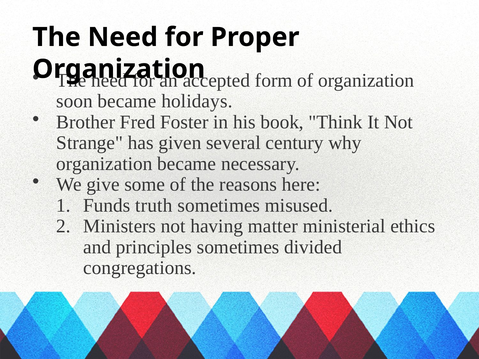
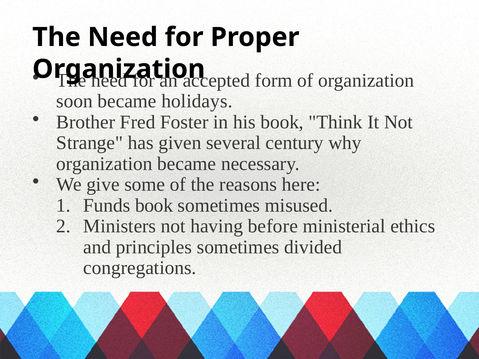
Funds truth: truth -> book (154, 205)
matter: matter -> before (273, 226)
